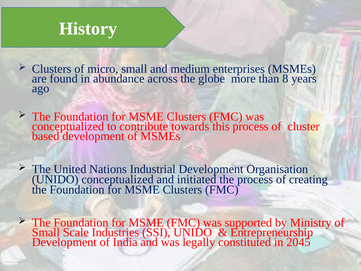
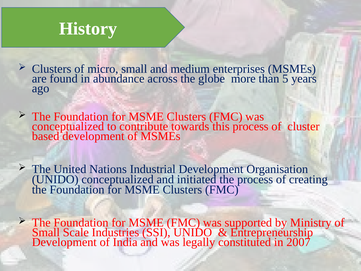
8: 8 -> 5 (285, 79)
2045: 2045 -> 2007 (298, 242)
